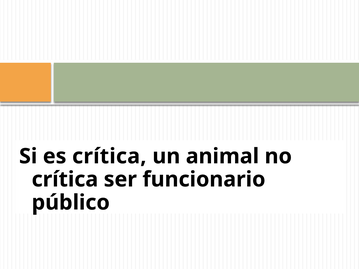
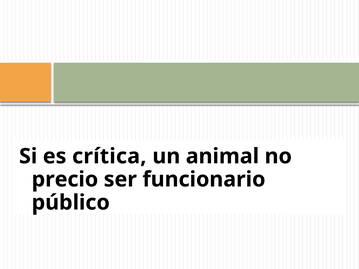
crítica: crítica -> precio (65, 180)
